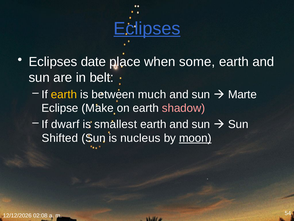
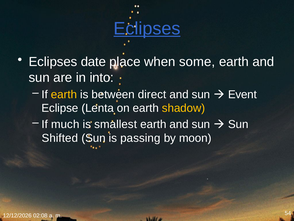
belt: belt -> into (102, 77)
much: much -> direct (152, 94)
Marte: Marte -> Event (242, 94)
Make: Make -> Lenta (98, 108)
shadow colour: pink -> yellow (184, 108)
dwarf: dwarf -> much (65, 124)
nucleus: nucleus -> passing (140, 138)
moon underline: present -> none (195, 138)
